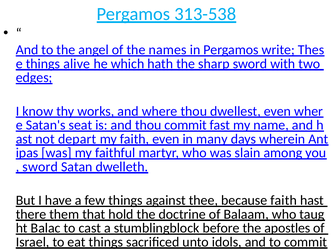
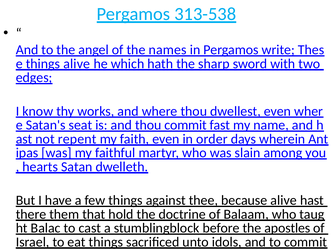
not depart: depart -> repent (77, 139)
many: many -> order (212, 139)
sword: sword -> hearts (40, 167)
because faith: faith -> alive (284, 200)
